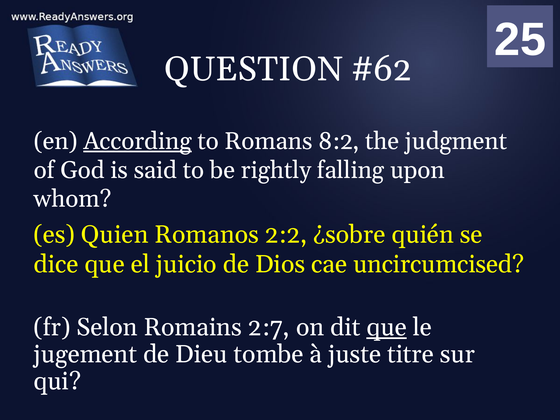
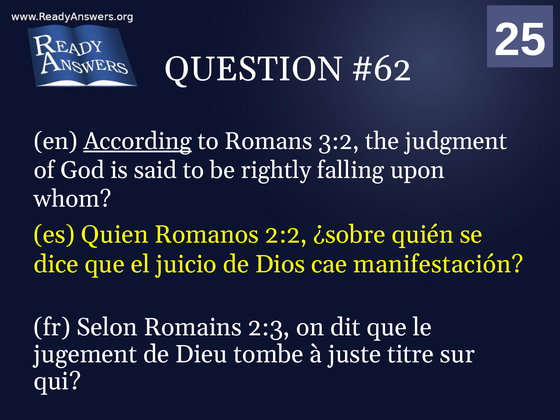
8:2: 8:2 -> 3:2 (339, 141)
uncircumcised: uncircumcised -> manifestación (438, 264)
2:7: 2:7 -> 2:3 (269, 327)
que underline: present -> none (387, 327)
